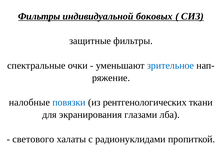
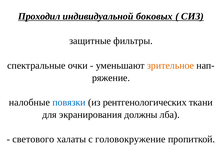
Фильтры: Фильтры -> Проходил (39, 16)
зрительное colour: blue -> orange (170, 66)
глазами: глазами -> должны (141, 115)
радионуклидами: радионуклидами -> головокружение (130, 140)
